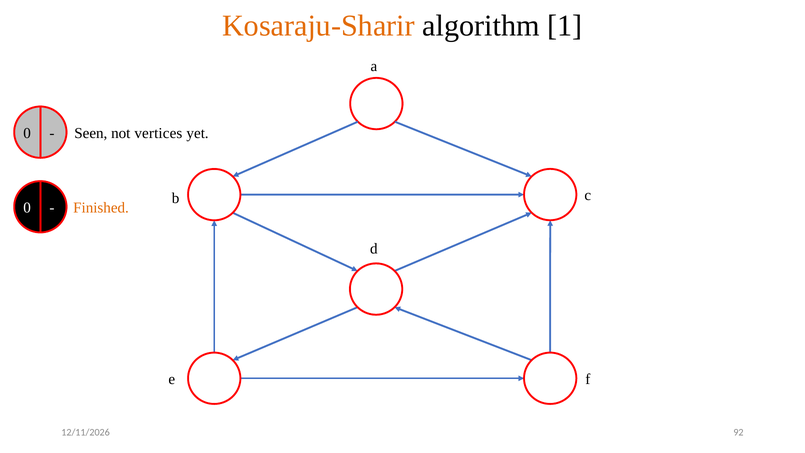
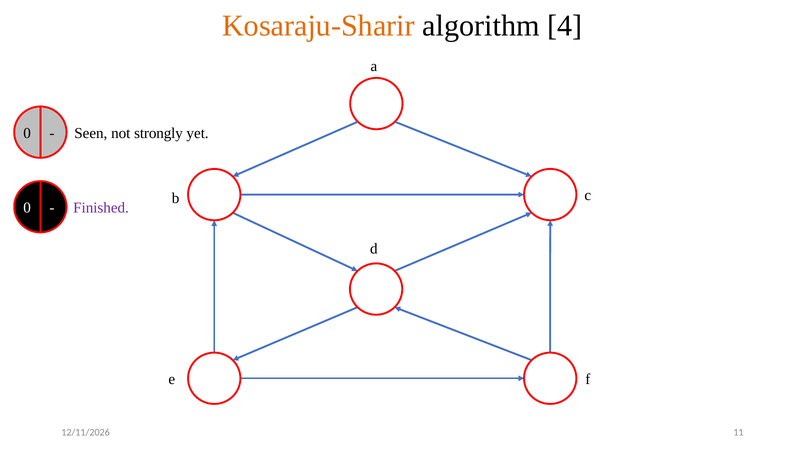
1: 1 -> 4 (565, 26)
vertices: vertices -> strongly (159, 133)
Finished colour: orange -> purple (101, 208)
92: 92 -> 11 (739, 432)
